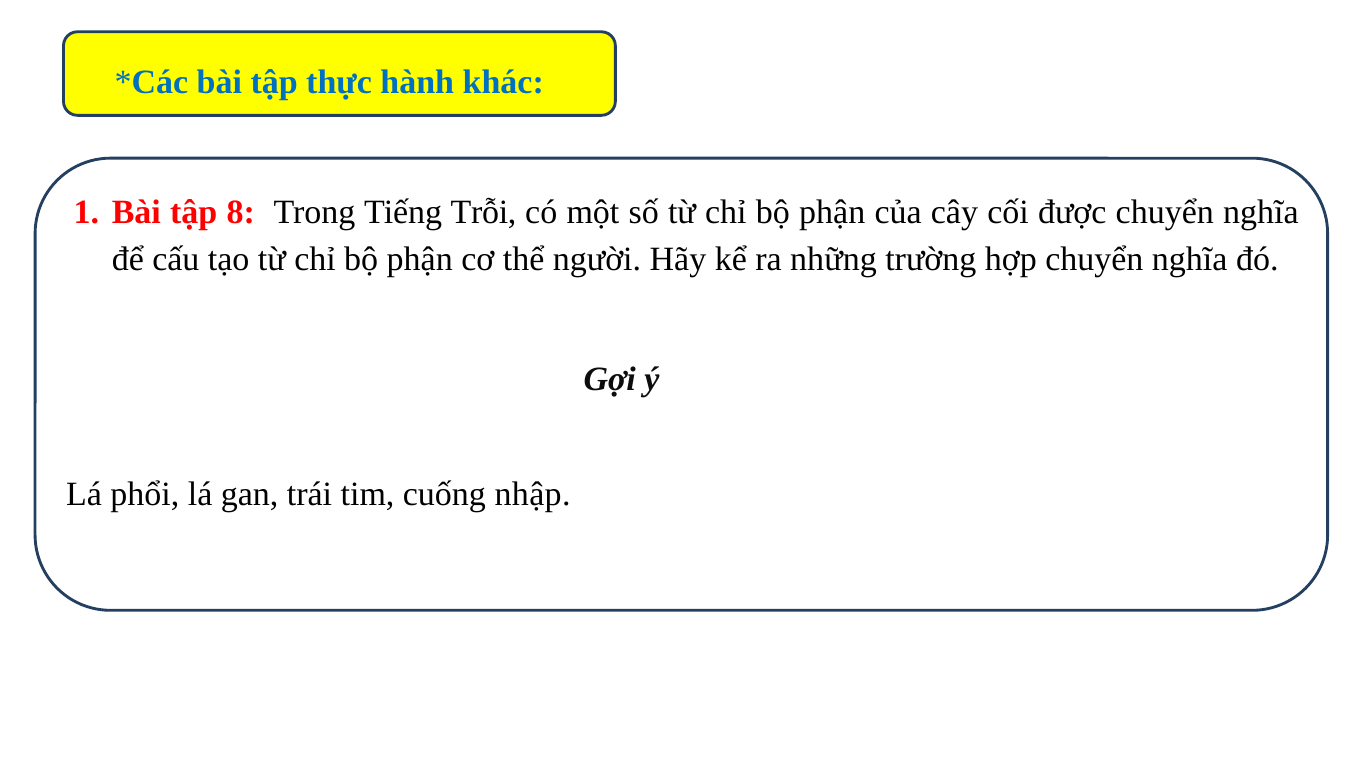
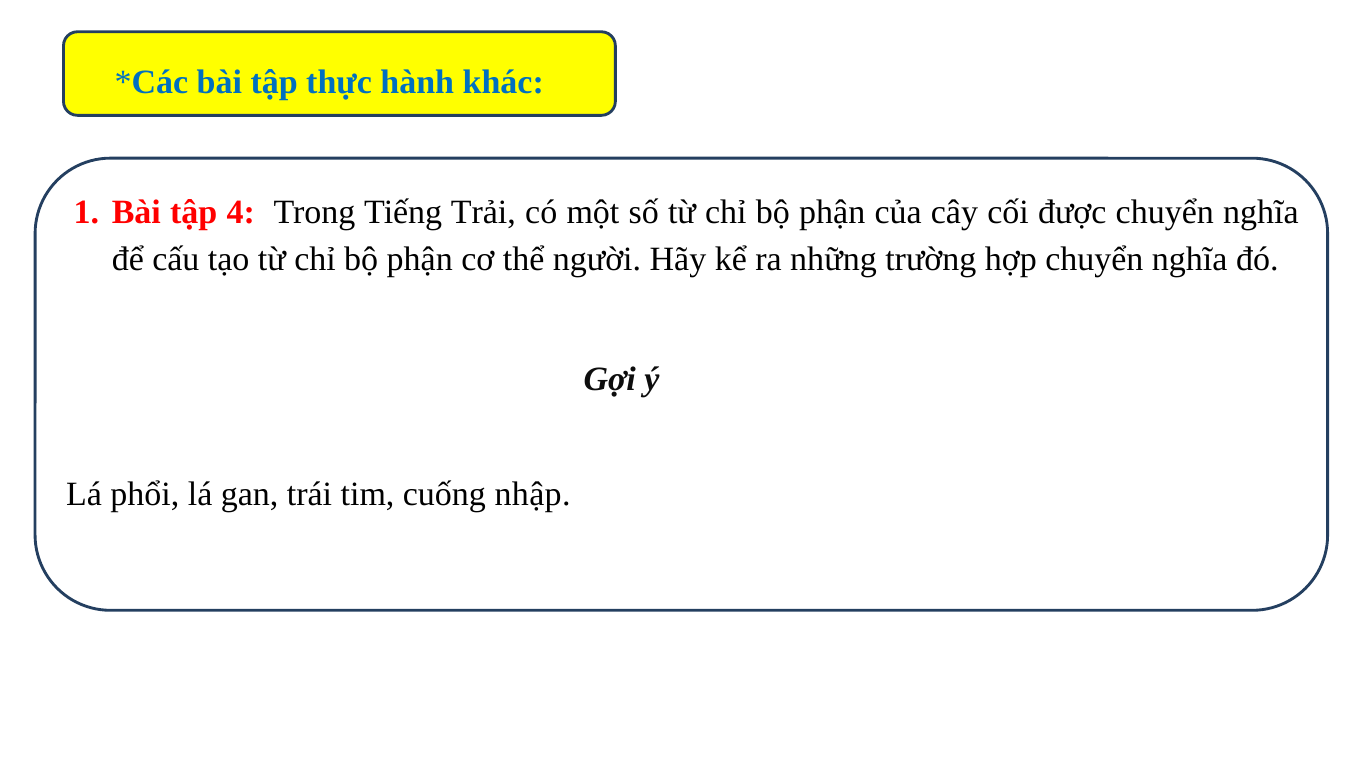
8: 8 -> 4 (241, 212)
Trỗi: Trỗi -> Trải (483, 212)
